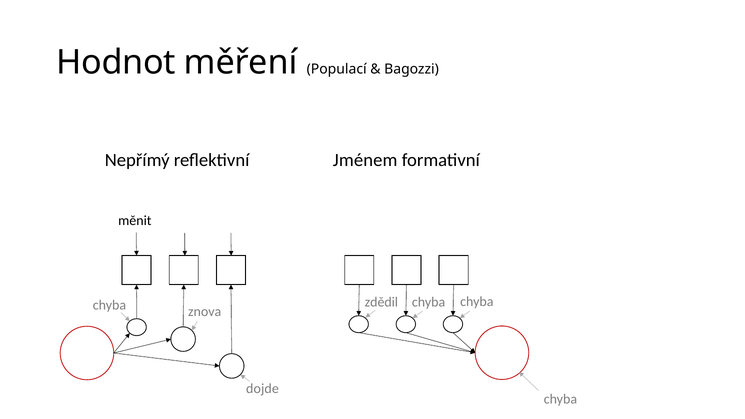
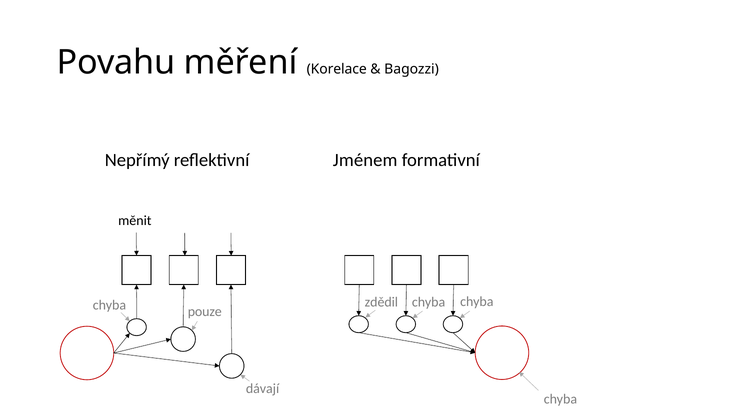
Hodnot: Hodnot -> Povahu (116, 63)
Populací: Populací -> Korelace (337, 69)
znova: znova -> pouze (205, 312)
dojde: dojde -> dávají (263, 389)
